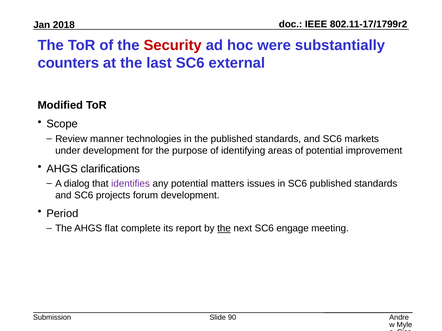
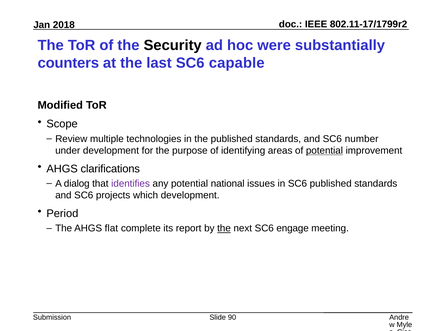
Security colour: red -> black (173, 45)
external: external -> capable (237, 63)
manner: manner -> multiple (107, 139)
markets: markets -> number (362, 139)
potential underline: none -> present (324, 151)
matters: matters -> national (228, 184)
forum: forum -> which (146, 196)
